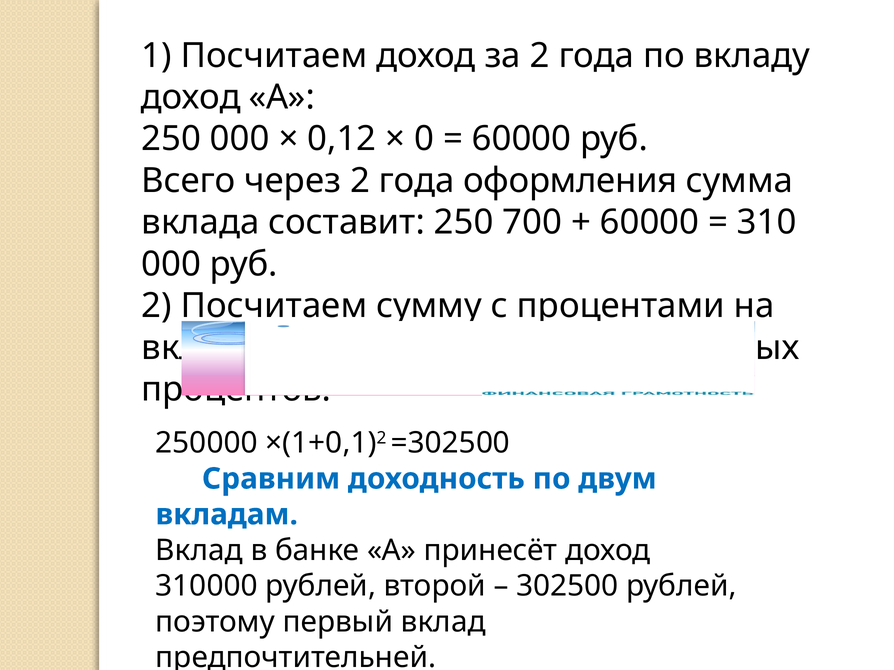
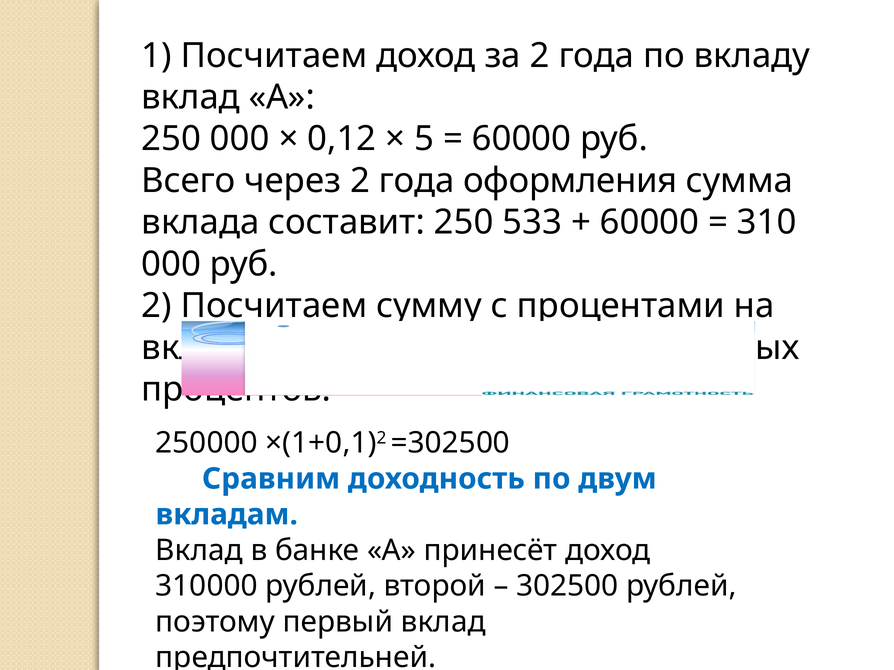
доход: доход -> вклад (191, 97)
0: 0 -> 5 (424, 139)
700: 700 -> 533 (532, 223)
